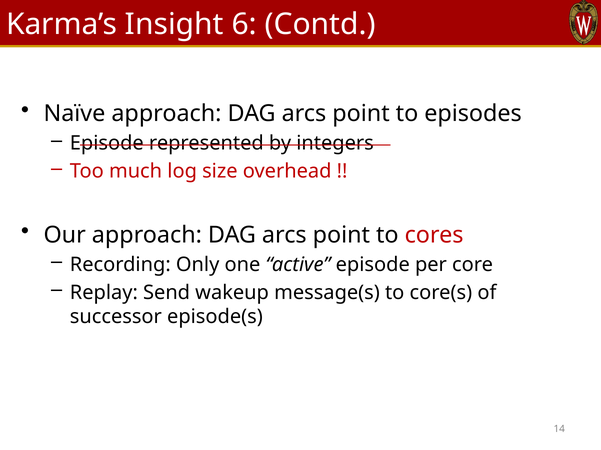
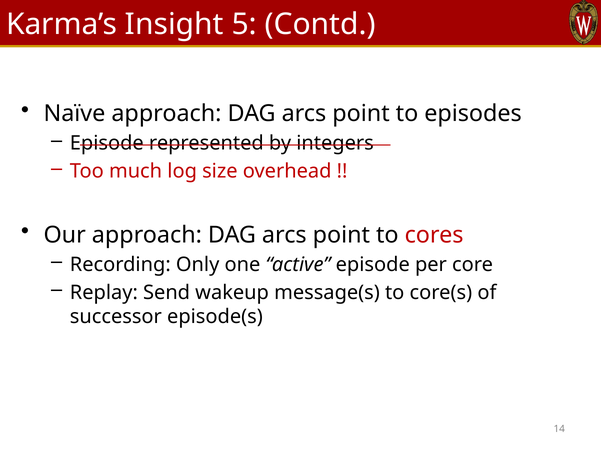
6: 6 -> 5 (244, 25)
